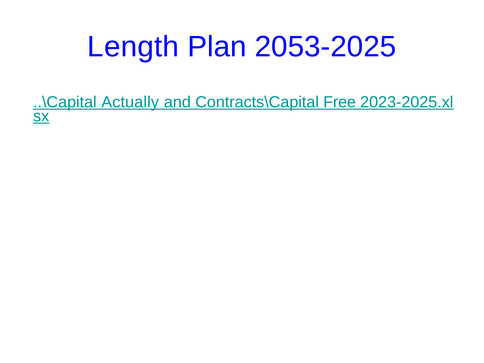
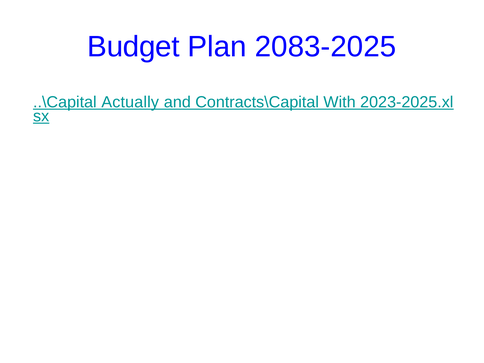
Length: Length -> Budget (133, 47)
2053-2025: 2053-2025 -> 2083-2025 (326, 47)
Free: Free -> With (340, 102)
